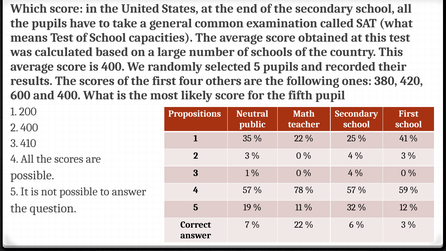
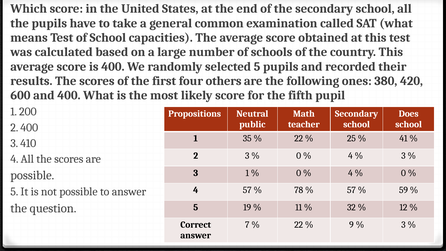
First: First -> Does (409, 114)
6: 6 -> 9 (351, 225)
